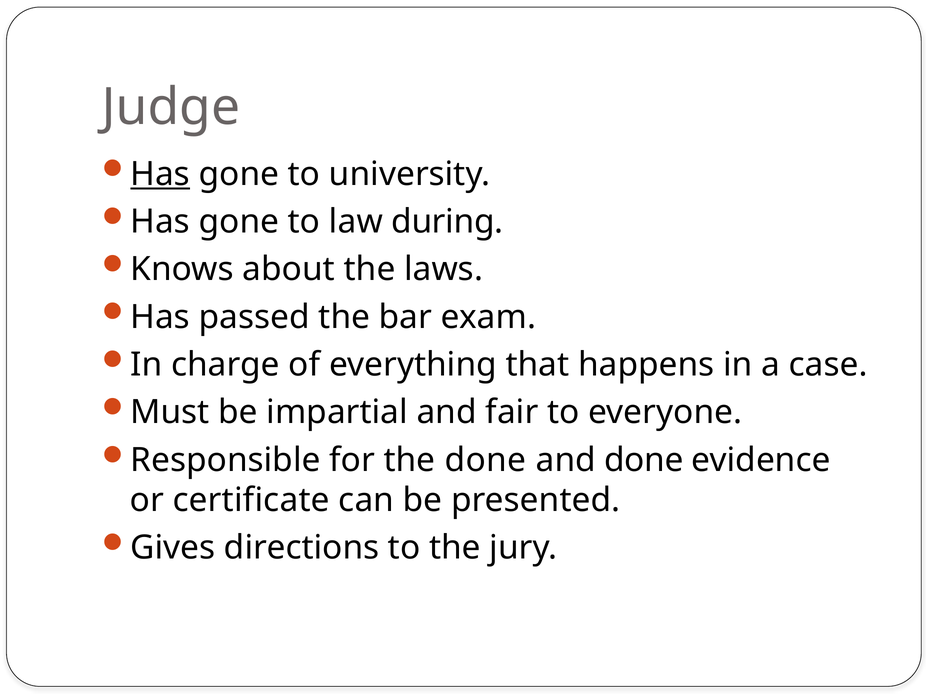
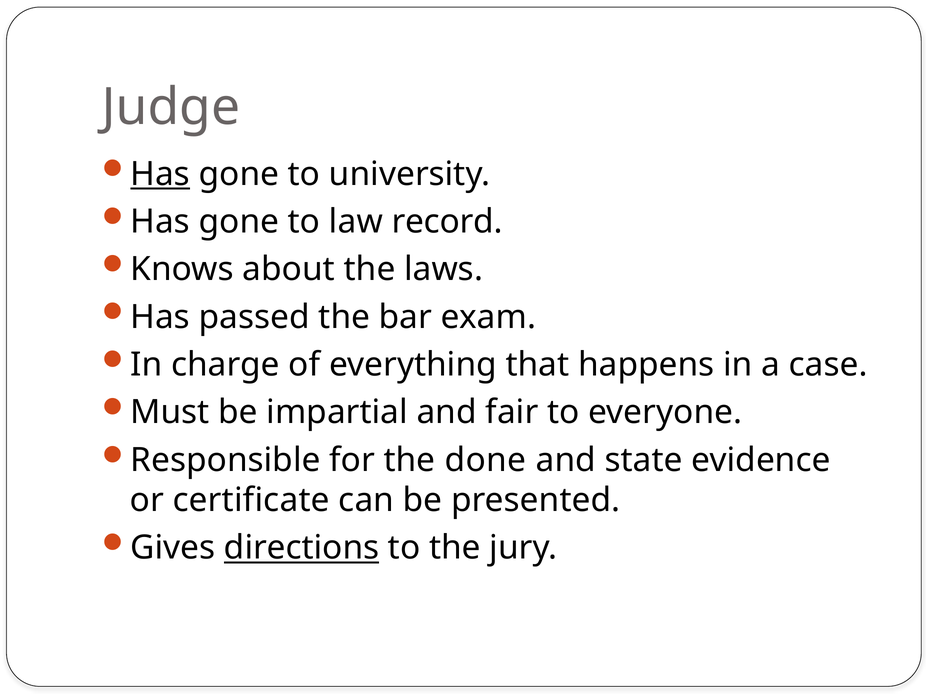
during: during -> record (447, 222)
and done: done -> state (644, 460)
directions underline: none -> present (302, 548)
